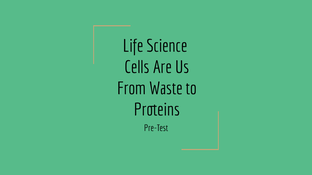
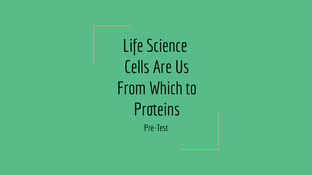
Waste: Waste -> Which (166, 89)
